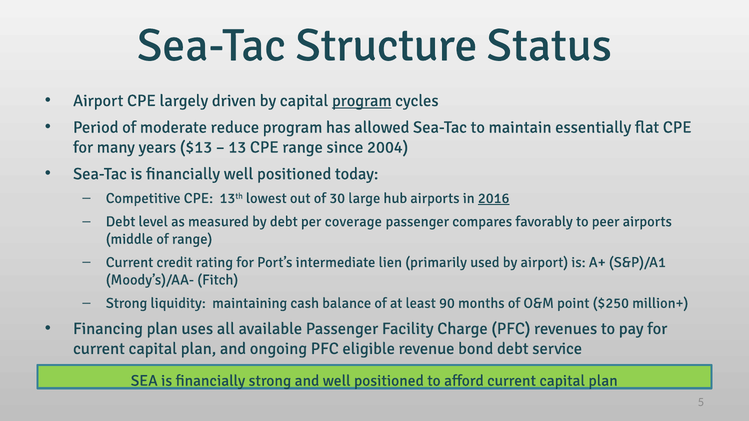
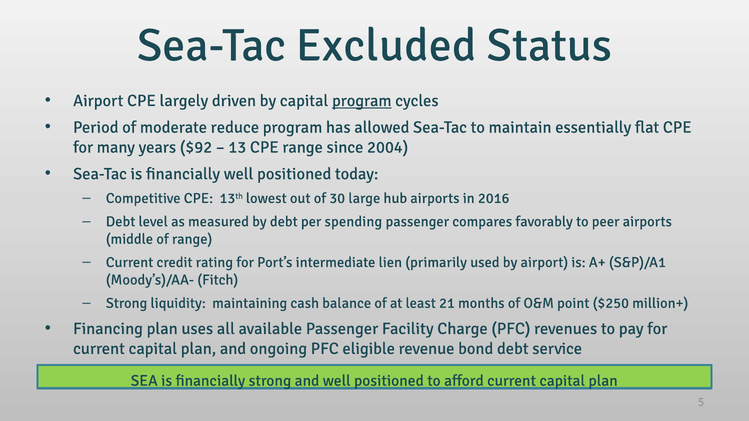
Structure: Structure -> Excluded (386, 45)
$13: $13 -> $92 (196, 147)
2016 underline: present -> none (494, 198)
coverage: coverage -> spending (353, 222)
90: 90 -> 21 (447, 303)
